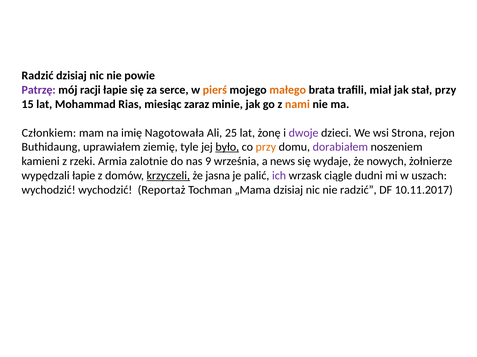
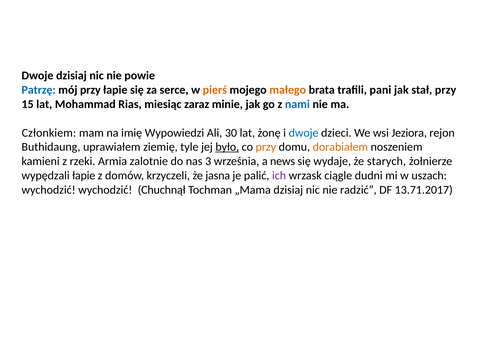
Radzić: Radzić -> Dwoje (38, 76)
Patrzę colour: purple -> blue (39, 90)
mój racji: racji -> przy (90, 90)
miał: miał -> pani (380, 90)
nami colour: orange -> blue (297, 104)
Nagotowała: Nagotowała -> Wypowiedzi (174, 133)
25: 25 -> 30 (231, 133)
dwoje colour: purple -> blue (304, 133)
Strona: Strona -> Jeziora (409, 133)
dorabiałem colour: purple -> orange (340, 147)
9: 9 -> 3 (208, 162)
nowych: nowych -> starych (386, 162)
krzyczeli underline: present -> none (168, 176)
Reportaż: Reportaż -> Chuchnął (162, 190)
10.11.2017: 10.11.2017 -> 13.71.2017 (424, 190)
